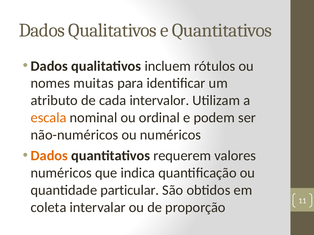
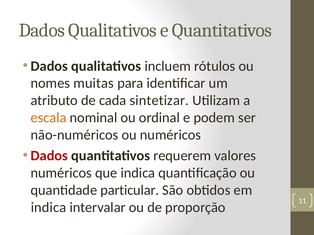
intervalor: intervalor -> sintetizar (159, 101)
Dados colour: orange -> red (49, 156)
coleta: coleta -> indica (48, 208)
